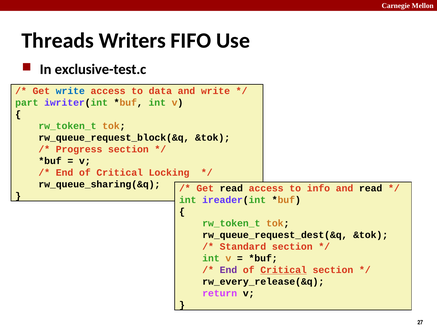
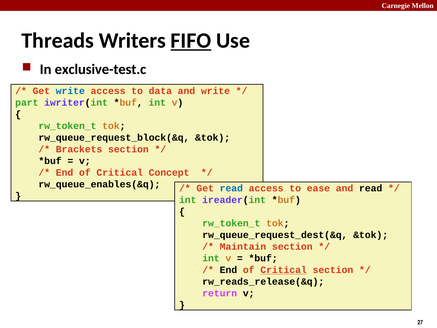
FIFO underline: none -> present (191, 41)
Progress: Progress -> Brackets (79, 149)
Locking: Locking -> Concept (169, 172)
rw_queue_sharing(&q: rw_queue_sharing(&q -> rw_queue_enables(&q (99, 184)
read colour: black -> blue (231, 188)
info: info -> ease (318, 188)
Standard: Standard -> Maintain (243, 246)
End colour: purple -> black (228, 270)
rw_every_release(&q: rw_every_release(&q -> rw_reads_release(&q (263, 281)
